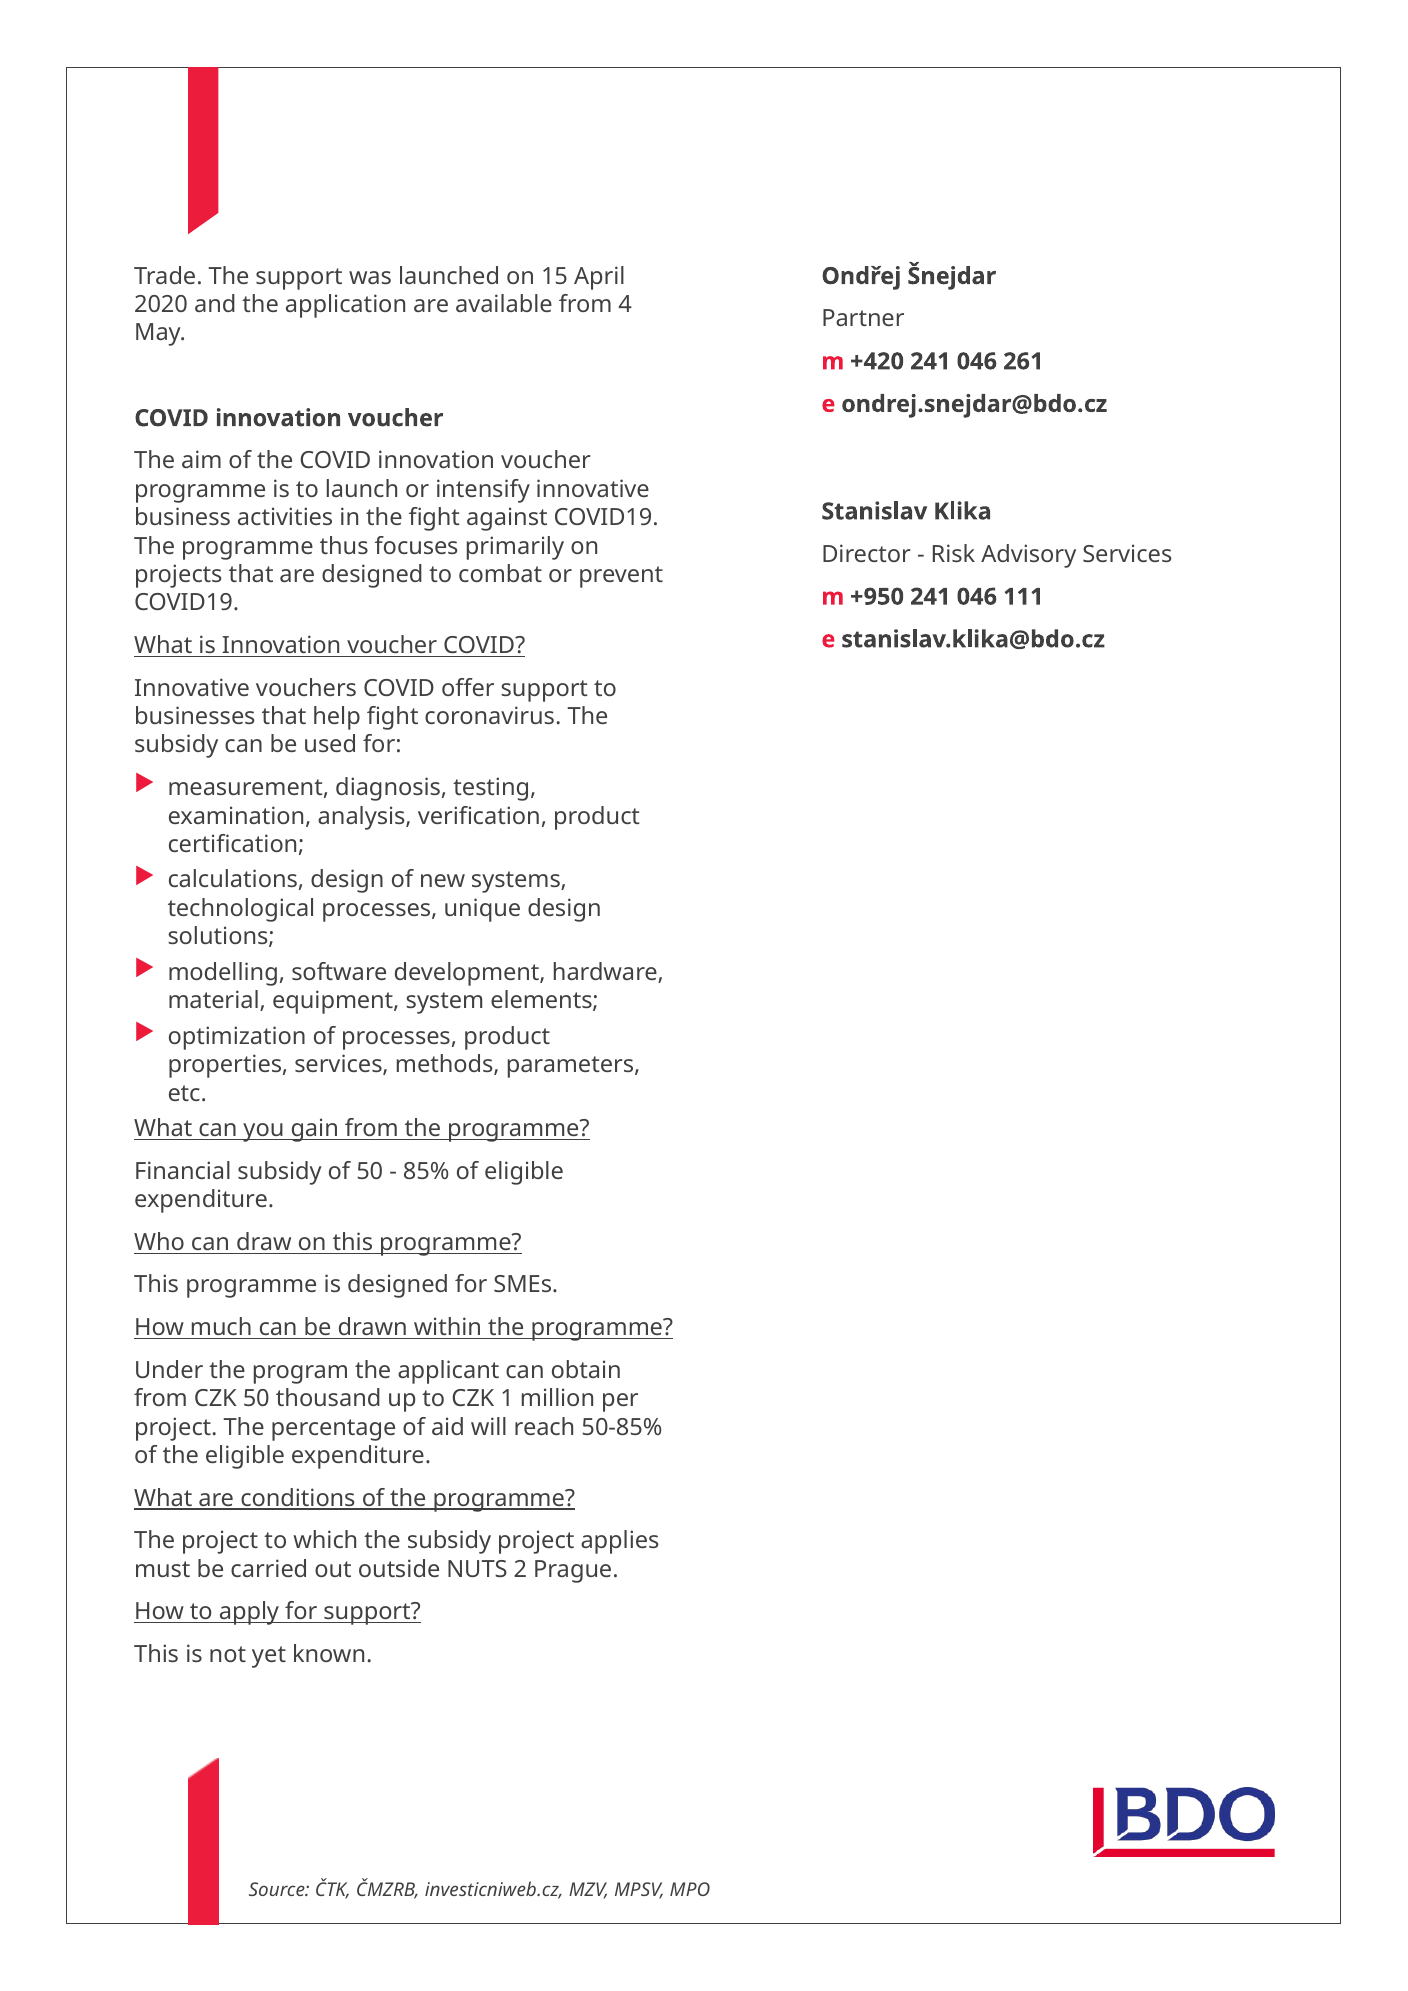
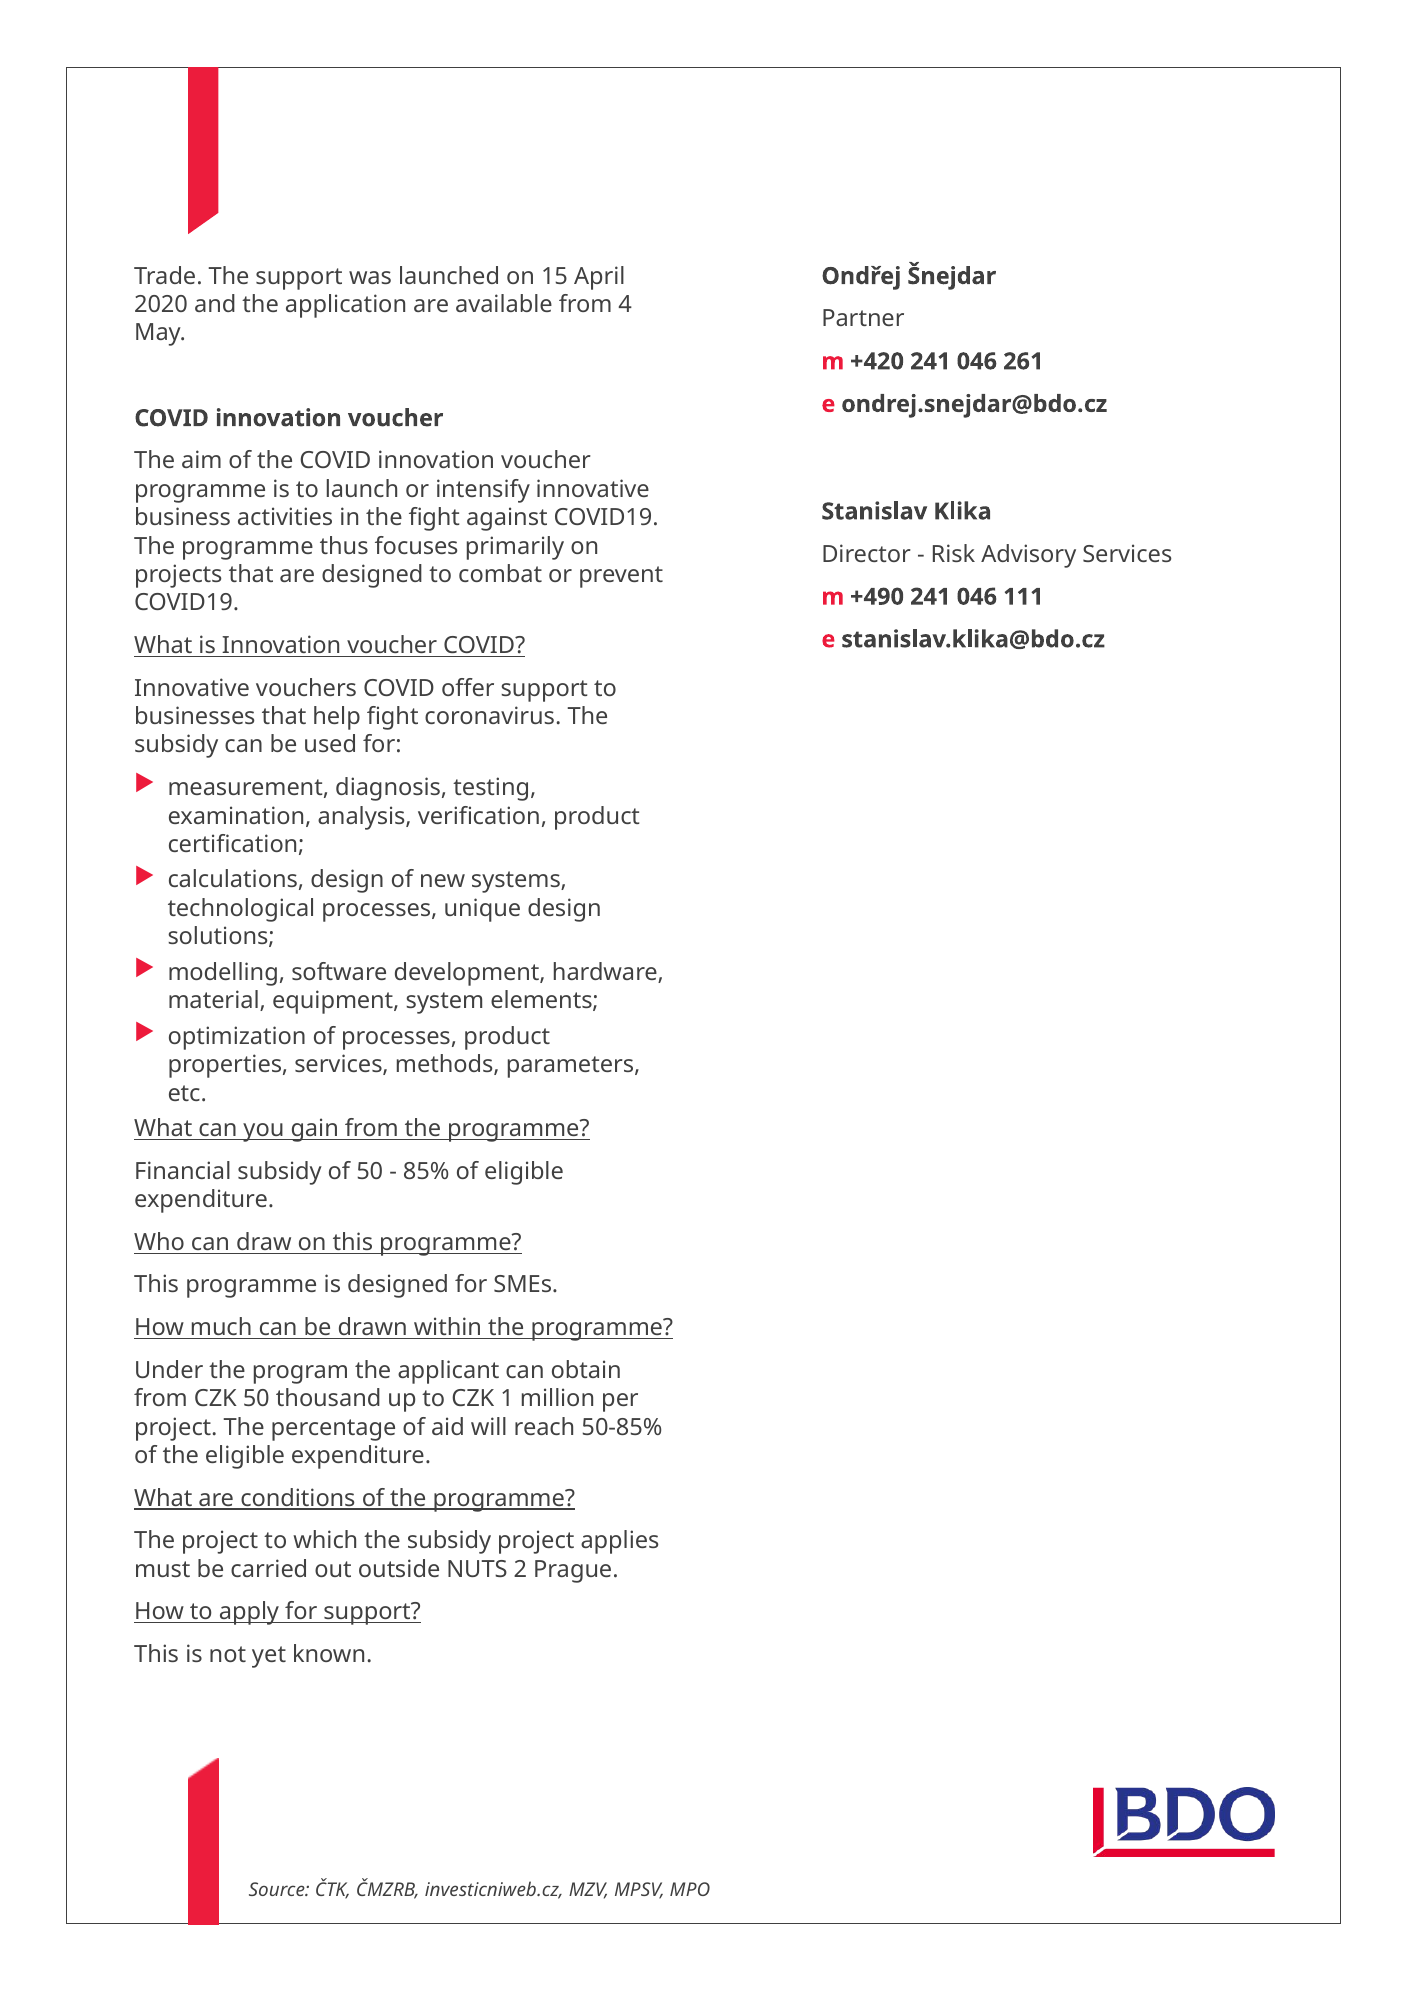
+950: +950 -> +490 (877, 597)
